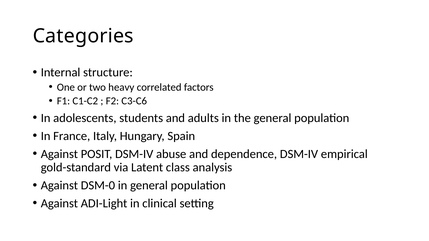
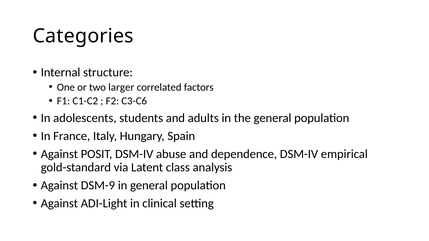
heavy: heavy -> larger (121, 87)
DSM-0: DSM-0 -> DSM-9 (98, 186)
